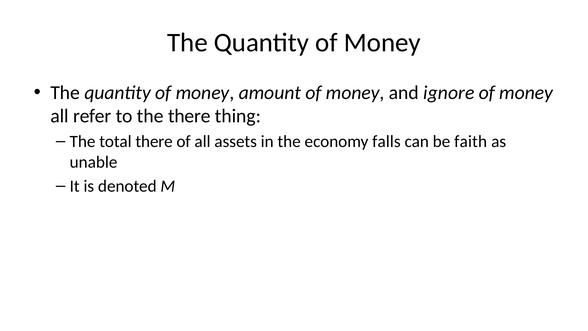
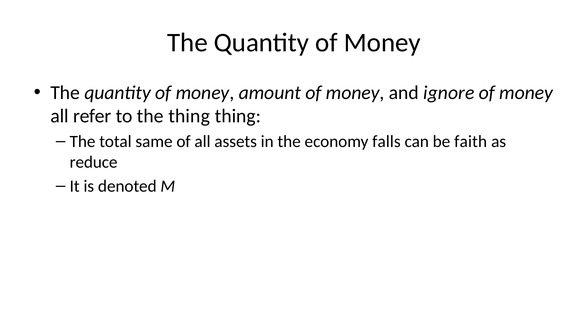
the there: there -> thing (189, 116)
total there: there -> same (154, 141)
unable: unable -> reduce (94, 162)
